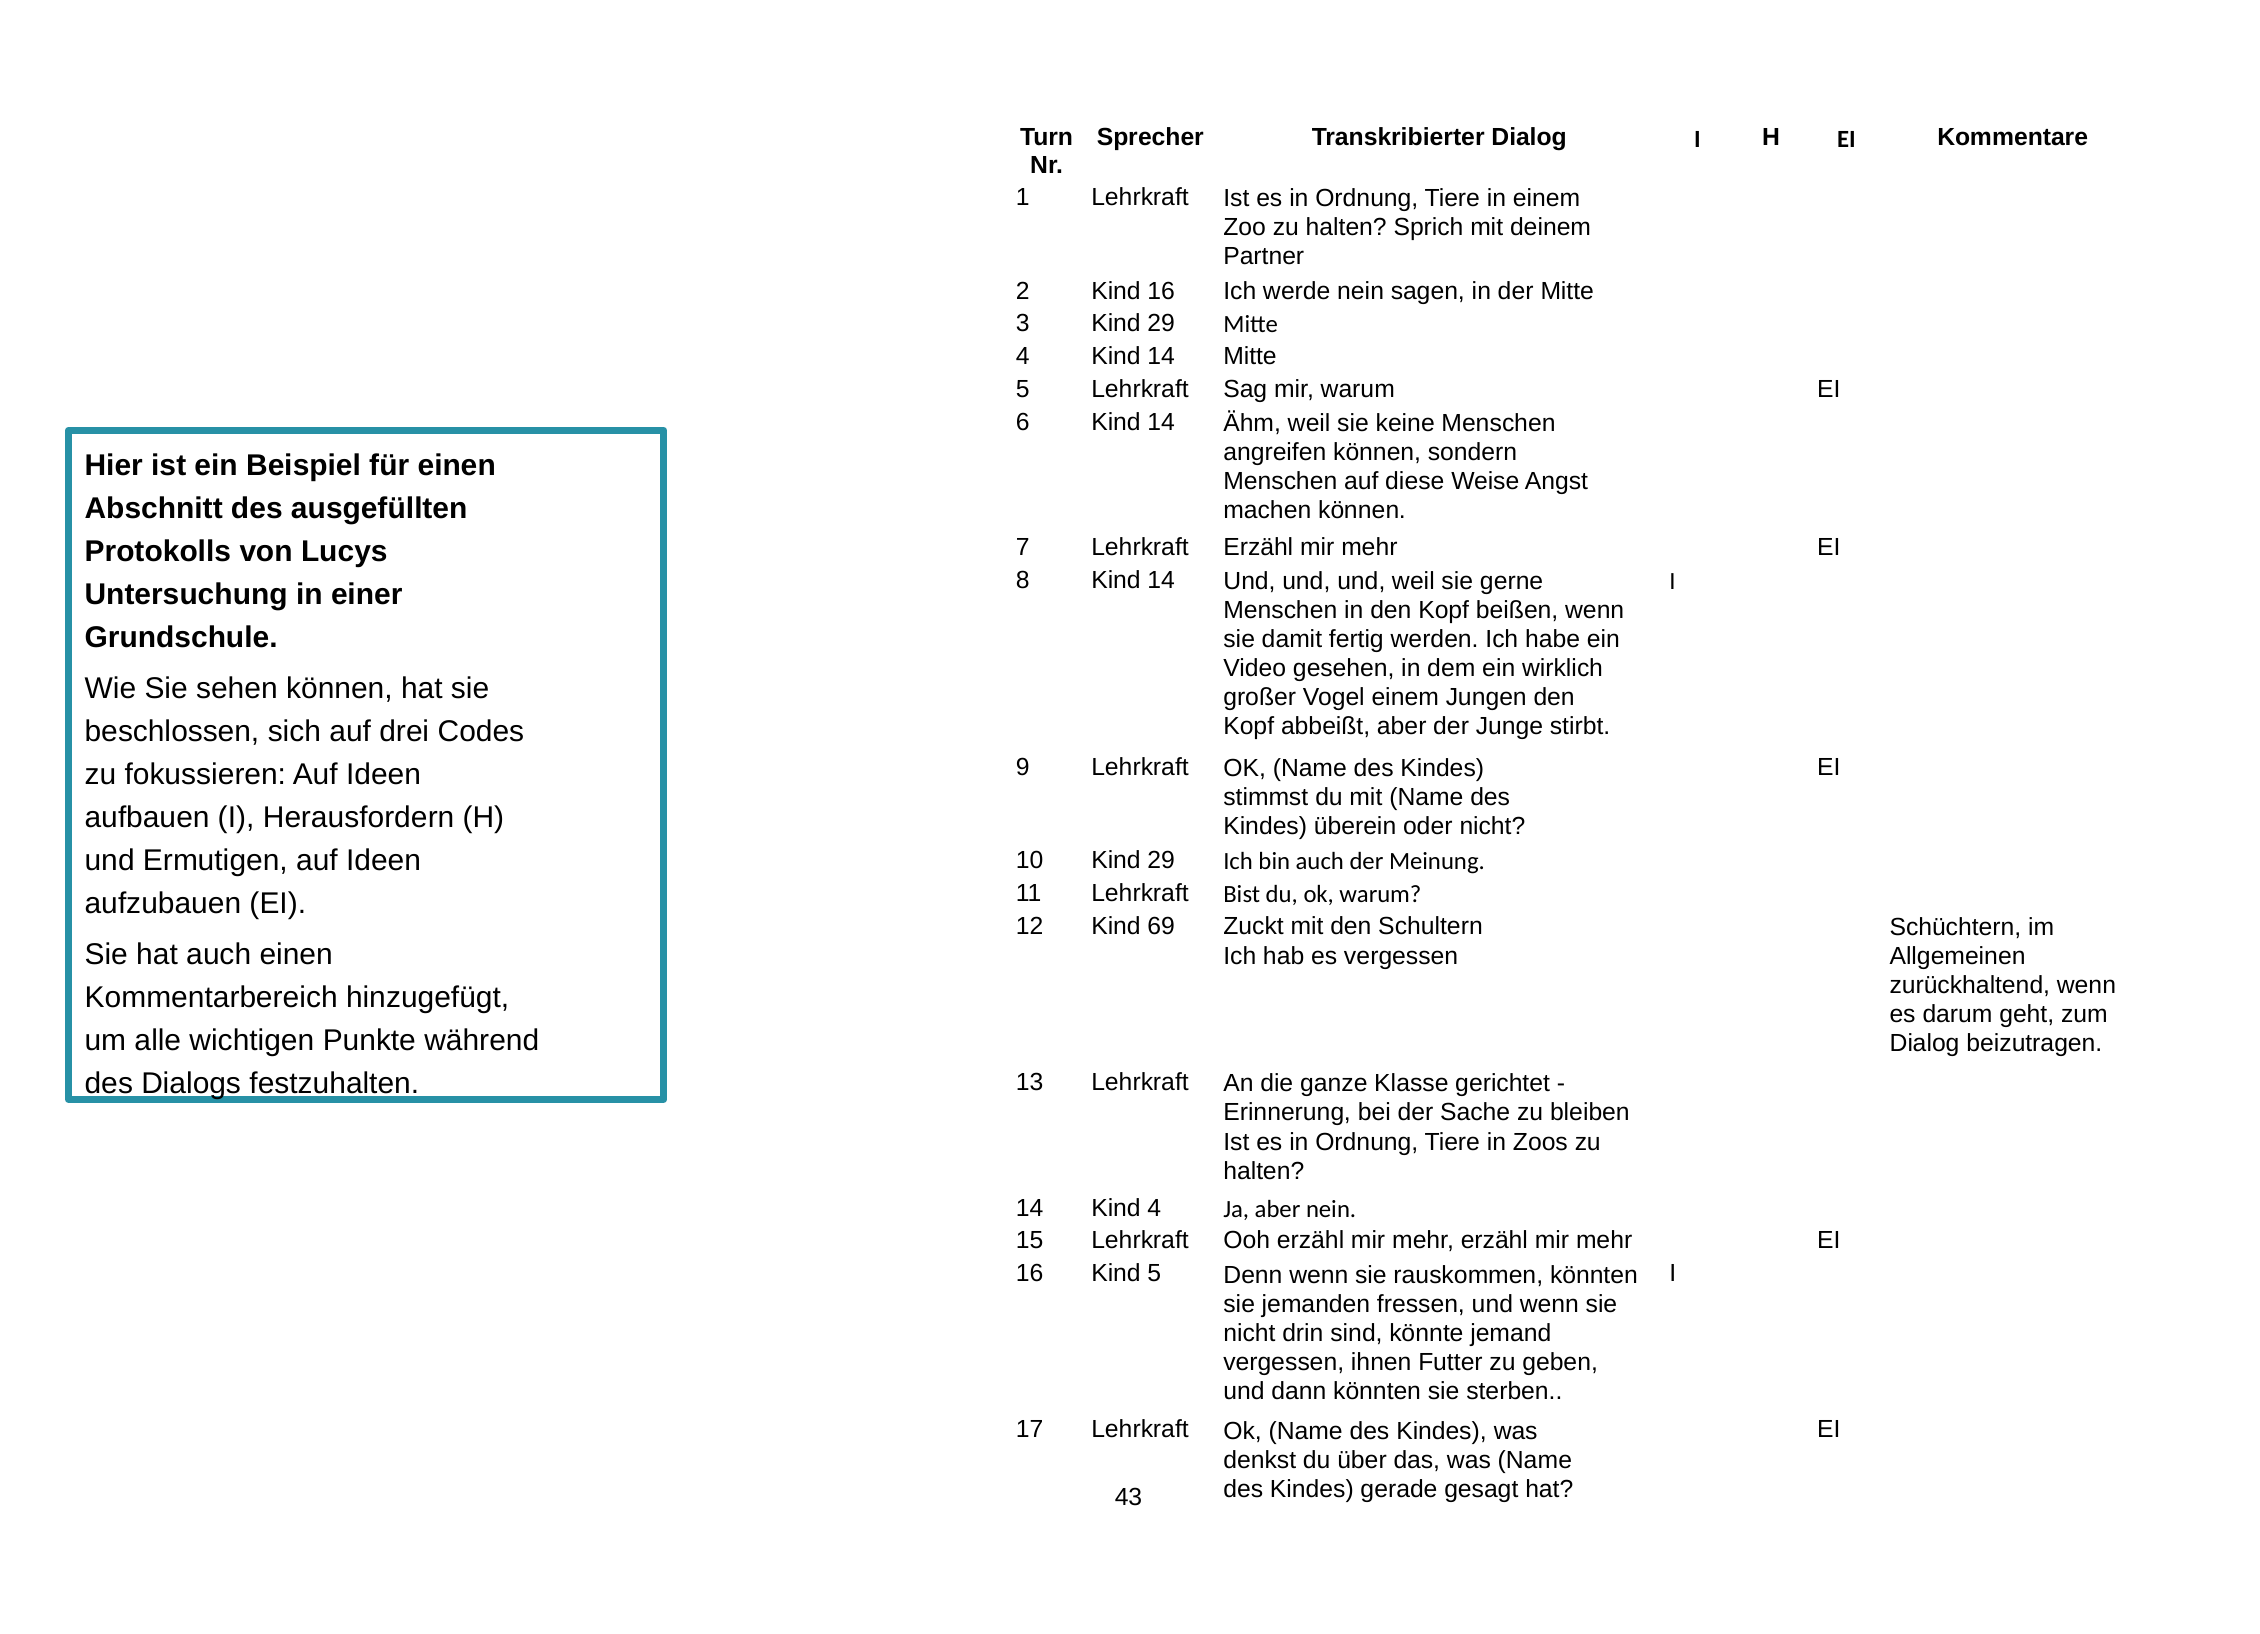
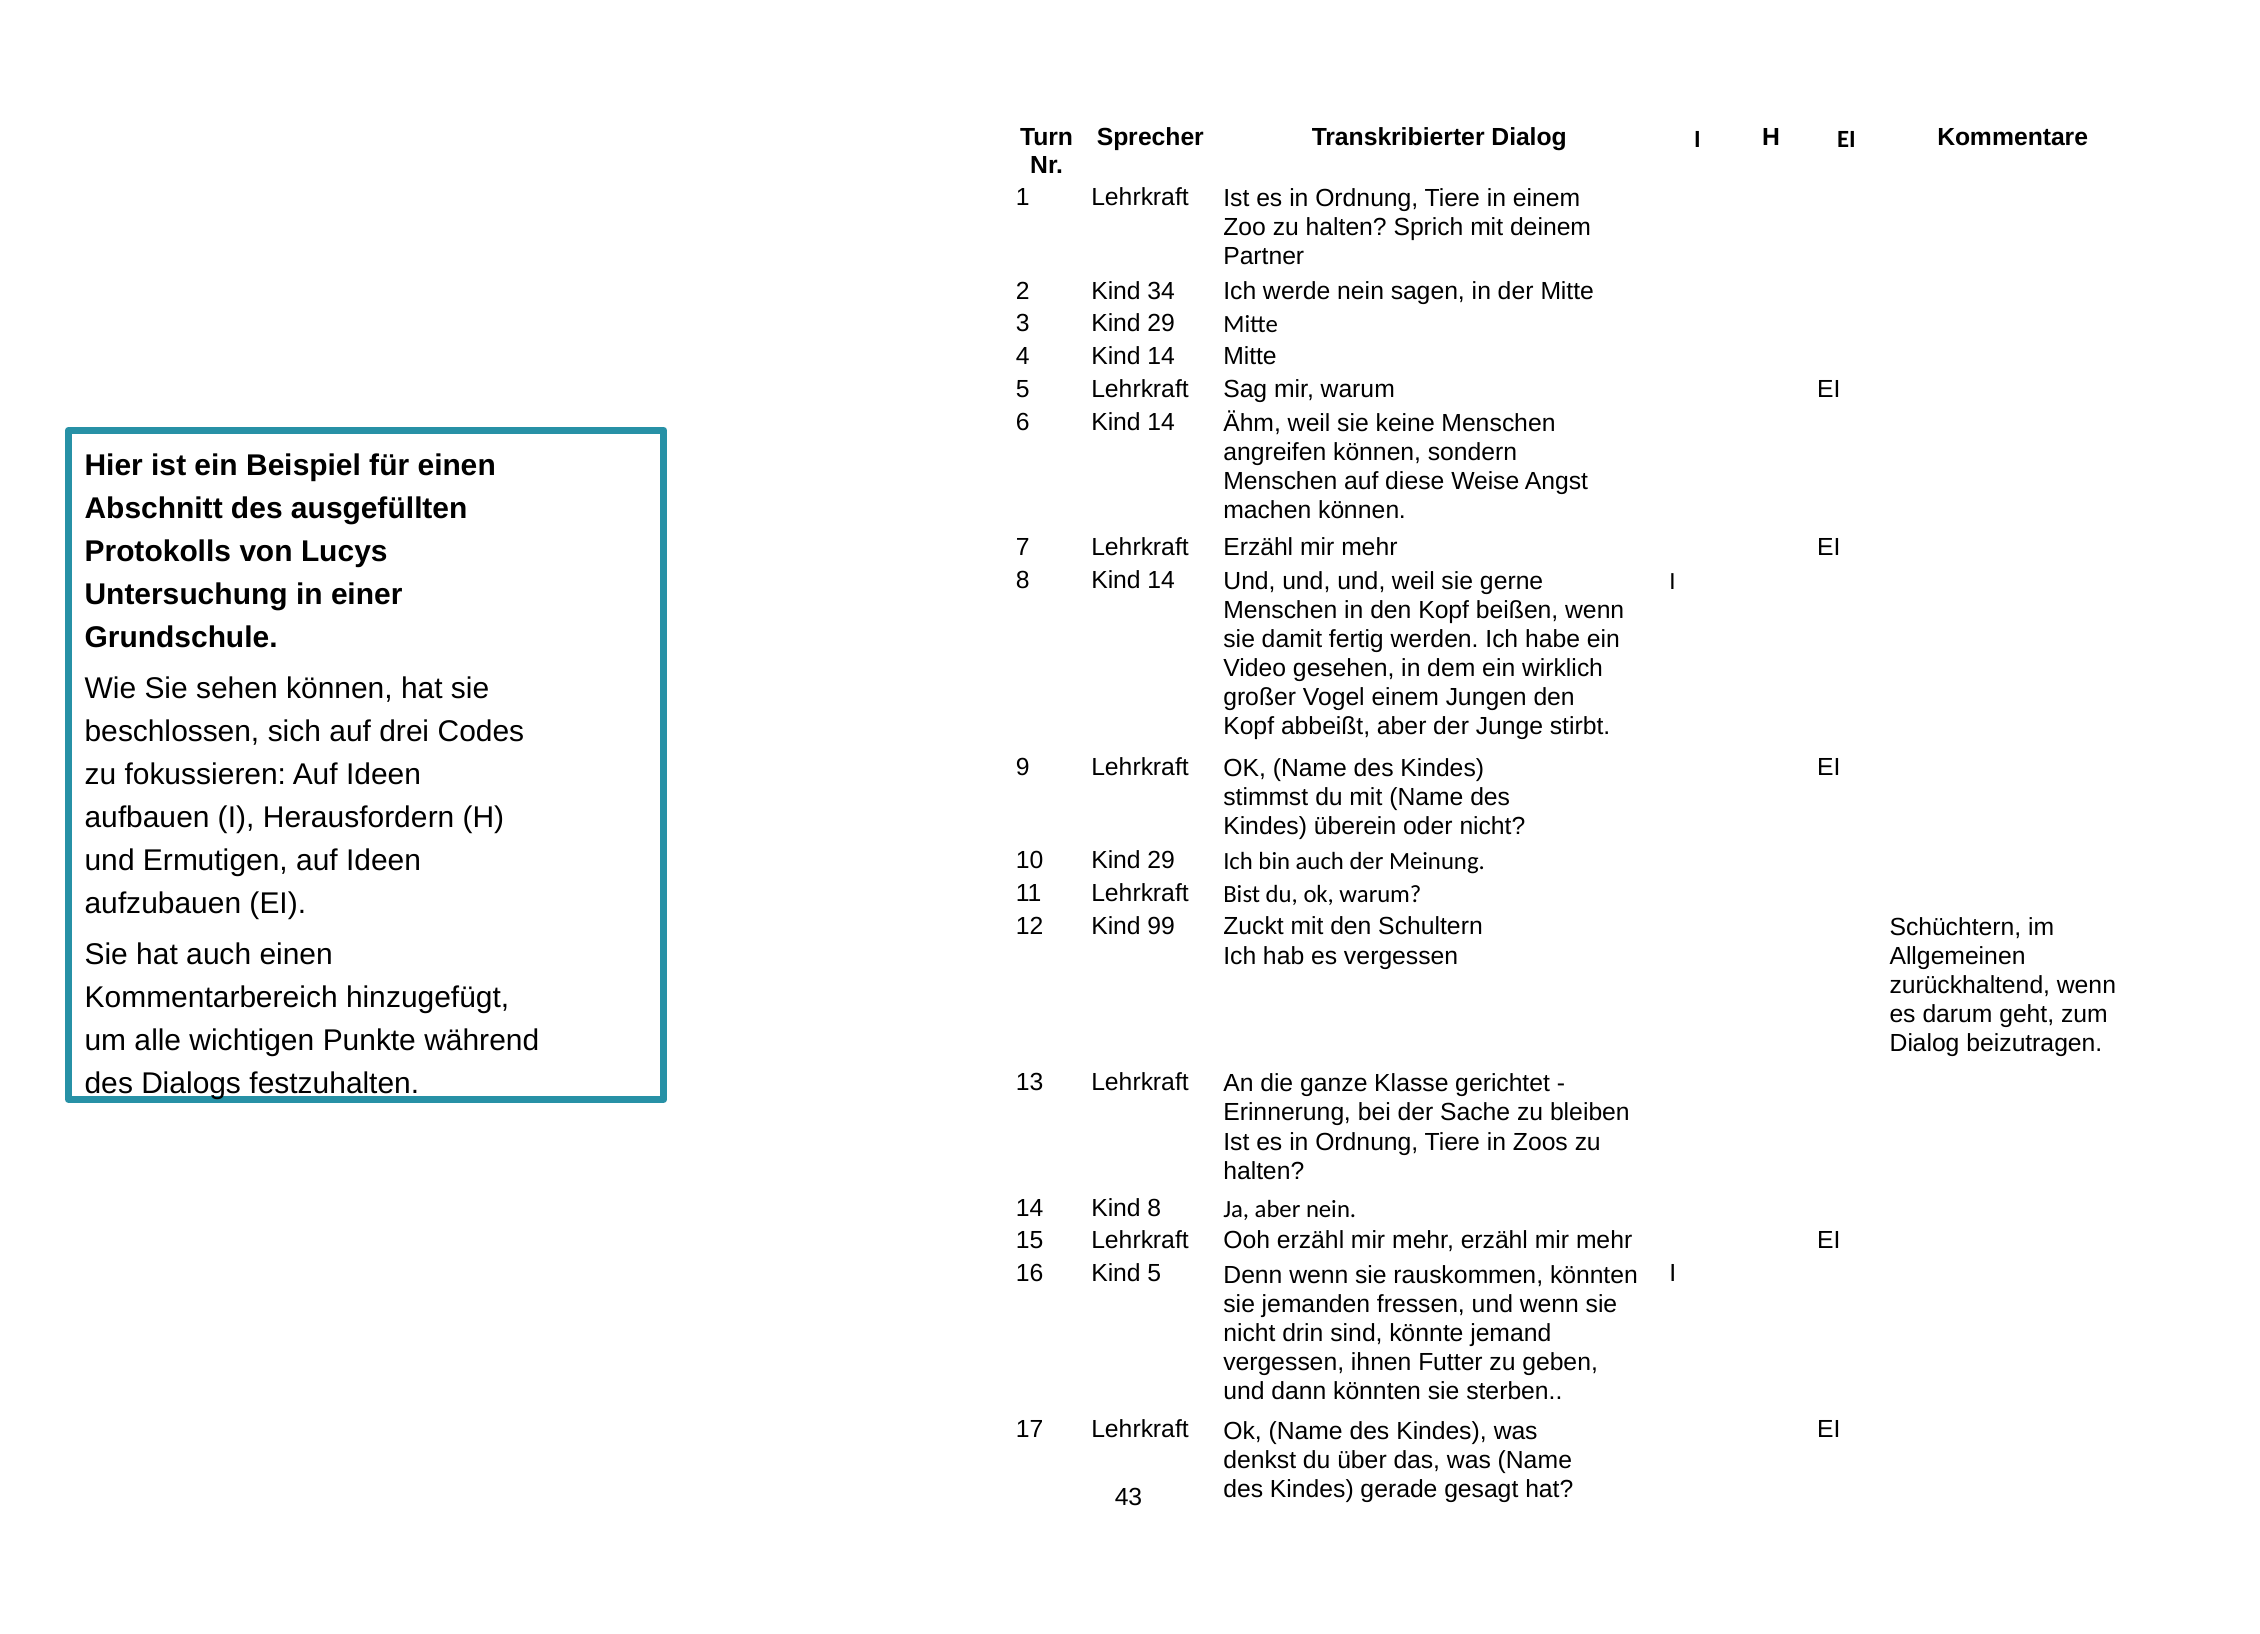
Kind 16: 16 -> 34 (1161, 291)
69: 69 -> 99 (1161, 926)
Kind 4: 4 -> 8 (1154, 1207)
